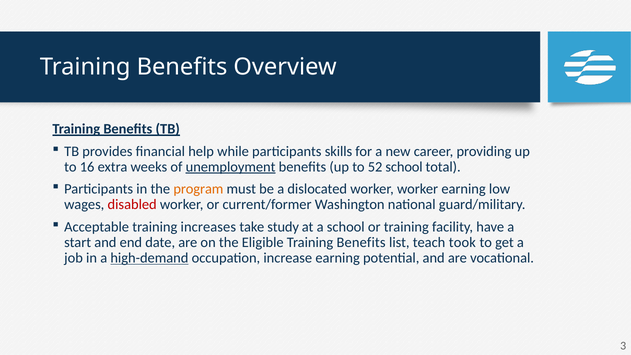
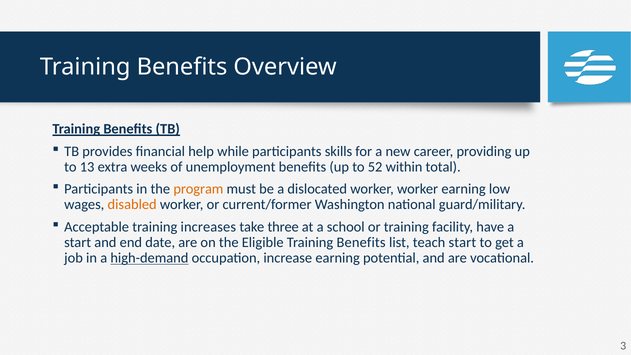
16: 16 -> 13 (87, 167)
unemployment underline: present -> none (231, 167)
52 school: school -> within (404, 167)
disabled colour: red -> orange (132, 205)
study: study -> three (283, 227)
teach took: took -> start (462, 242)
